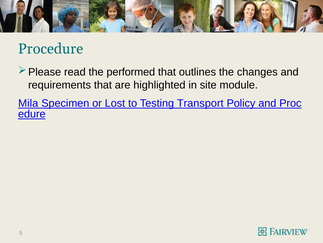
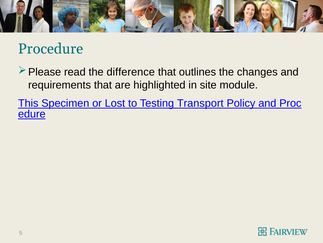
performed: performed -> difference (131, 72)
Mila: Mila -> This (28, 103)
